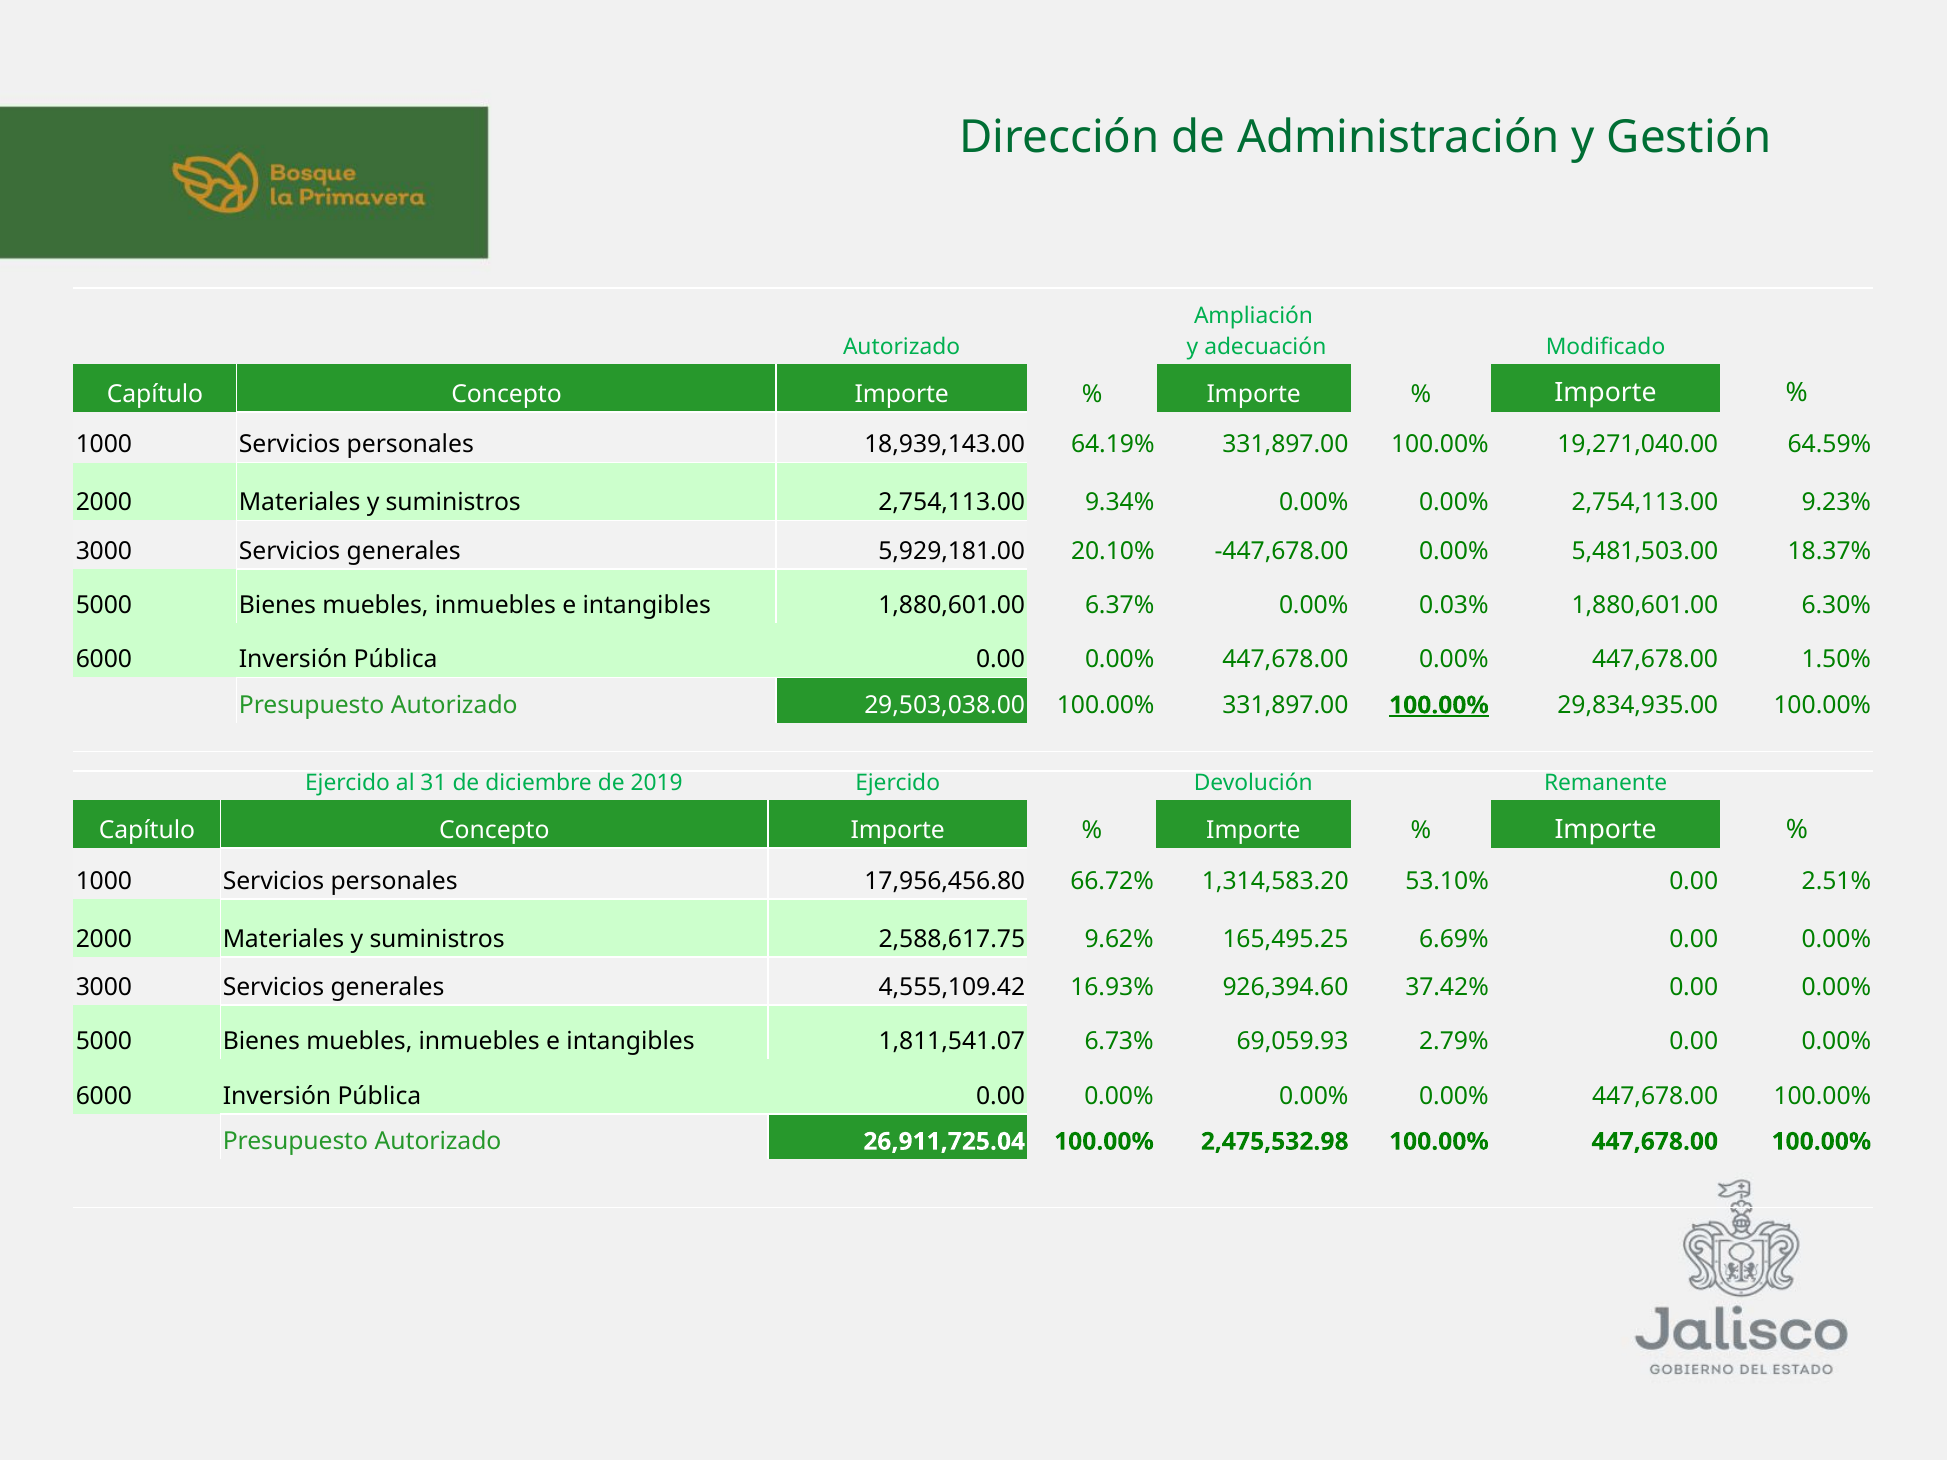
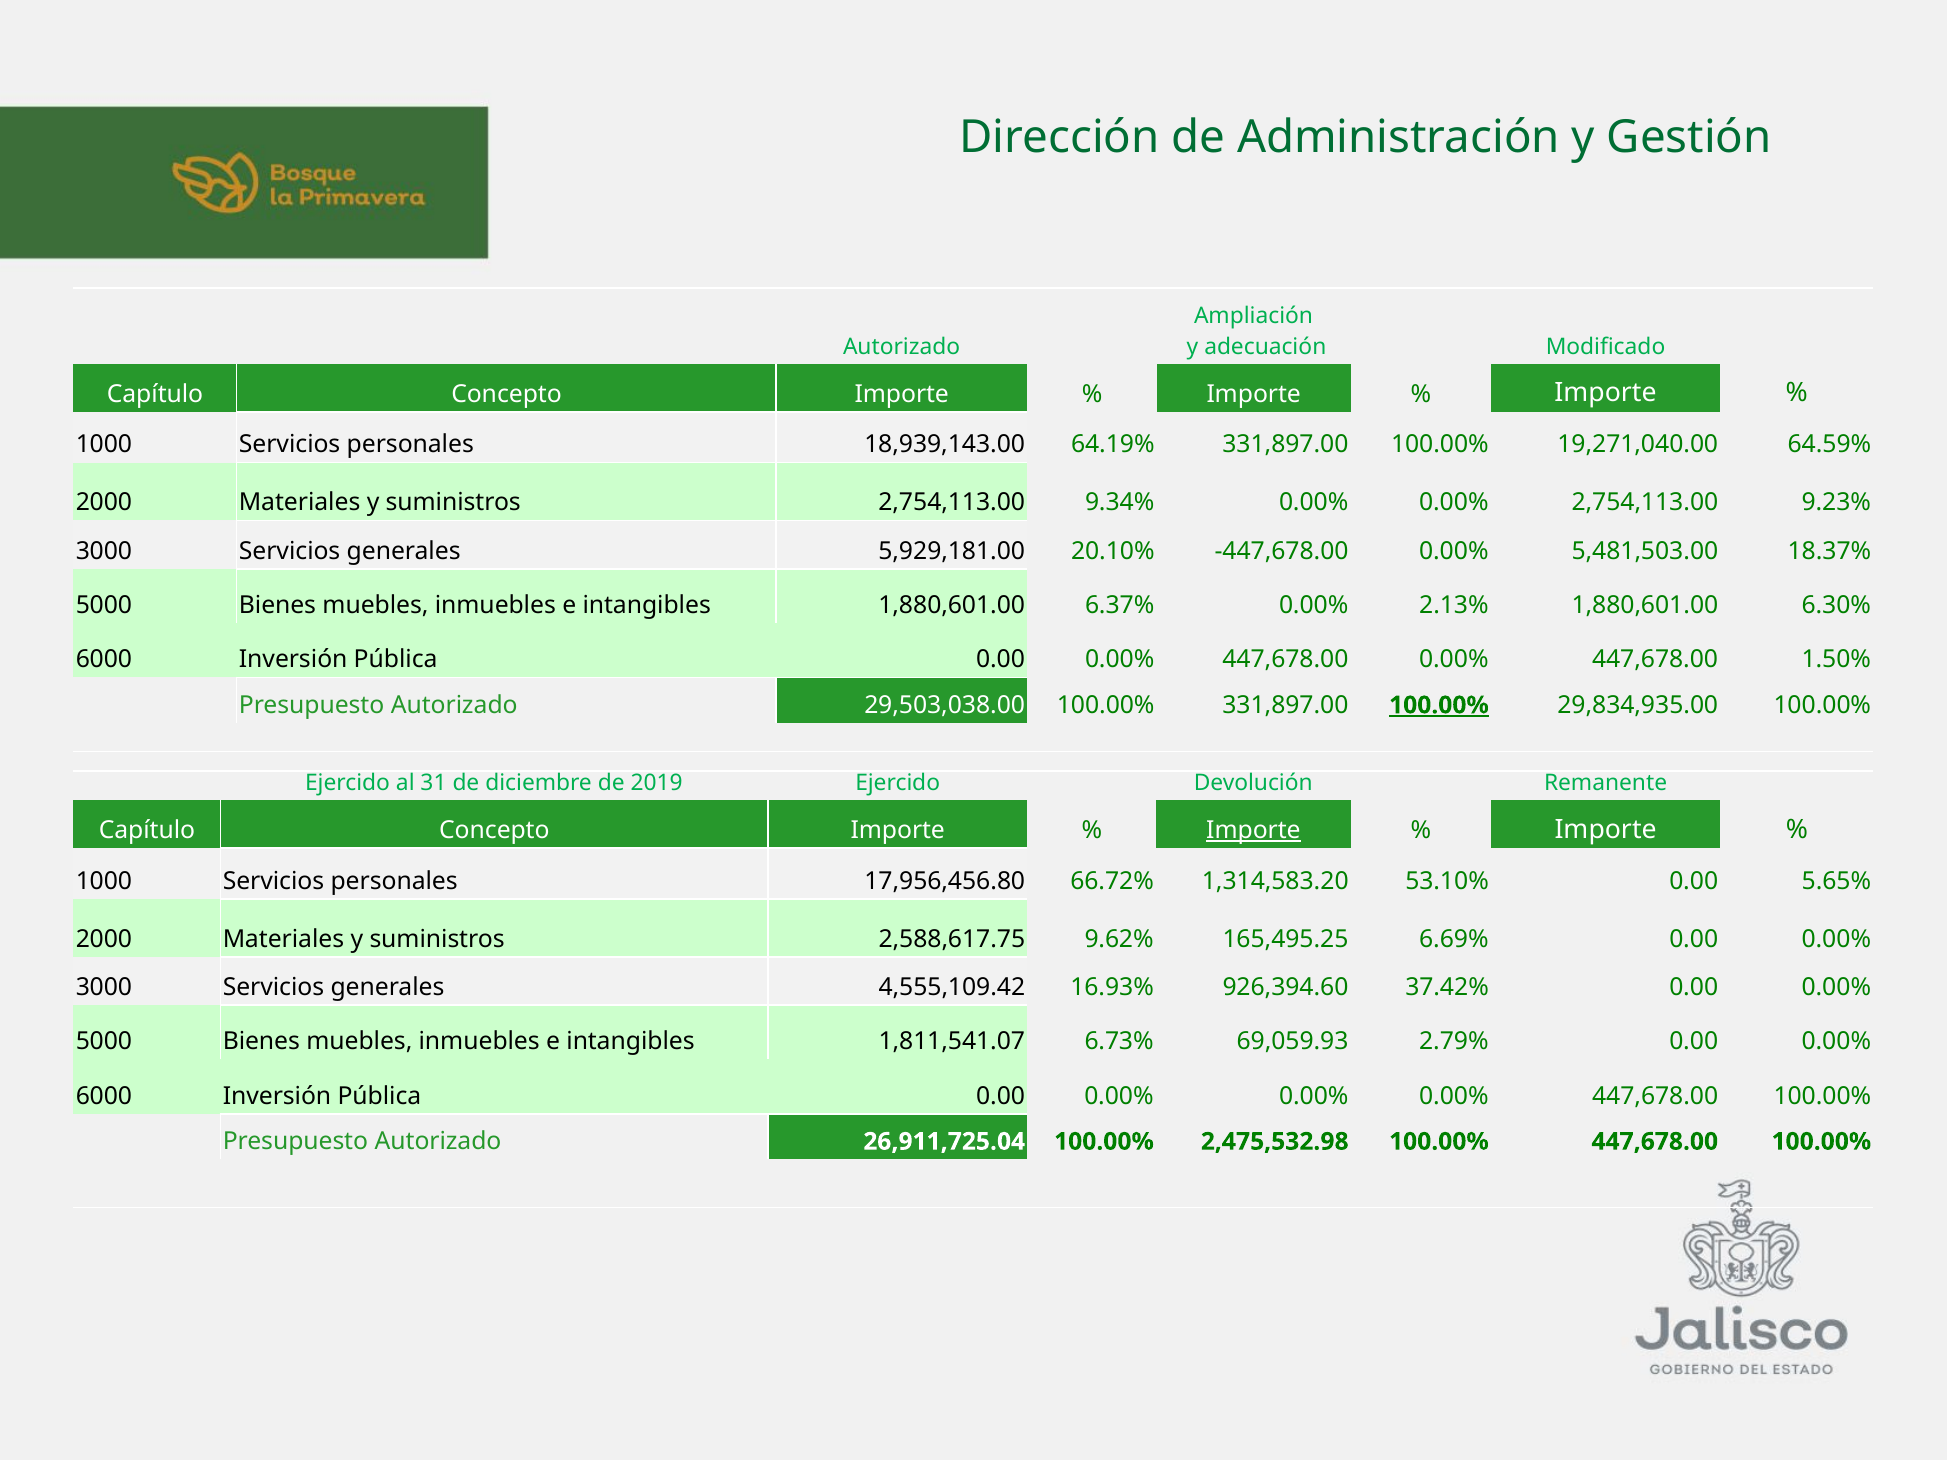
0.03%: 0.03% -> 2.13% (1454, 605)
Importe underline: none -> present (1253, 831)
2.51%: 2.51% -> 5.65% (1836, 881)
